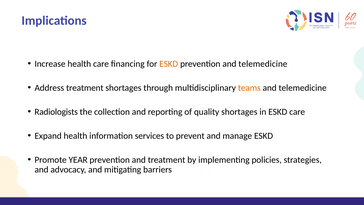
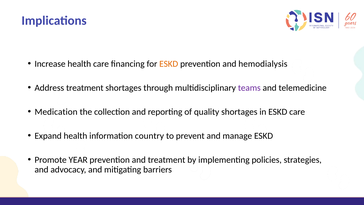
prevention and telemedicine: telemedicine -> hemodialysis (263, 64)
teams colour: orange -> purple (249, 88)
Radiologists: Radiologists -> Medication (56, 112)
services: services -> country (149, 136)
